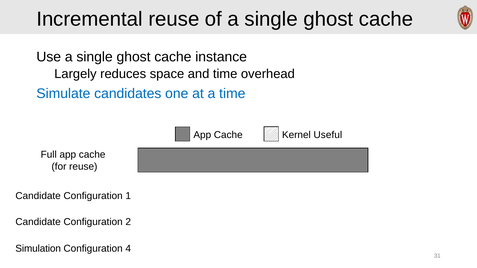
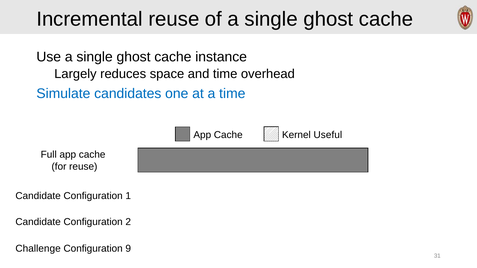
Simulation: Simulation -> Challenge (38, 249)
4: 4 -> 9 (128, 249)
